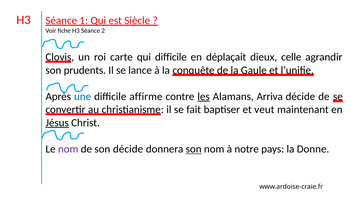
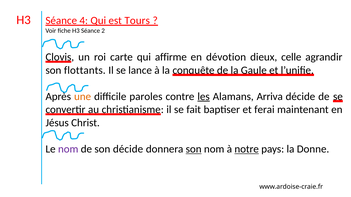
1: 1 -> 4 (84, 21)
Siècle: Siècle -> Tours (137, 21)
qui difficile: difficile -> affirme (171, 57)
déplaçait: déplaçait -> dévotion (226, 57)
prudents: prudents -> flottants (85, 70)
une colour: blue -> orange (83, 97)
affirme: affirme -> paroles (146, 97)
veut: veut -> ferai (264, 110)
Jésus underline: present -> none (57, 123)
notre underline: none -> present (247, 149)
